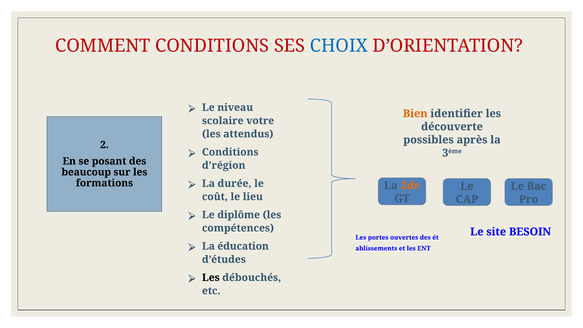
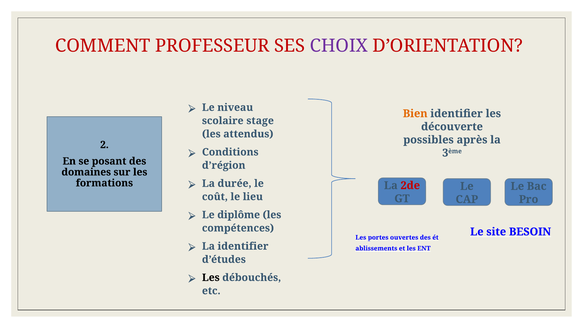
COMMENT CONDITIONS: CONDITIONS -> PROFESSEUR (212, 46)
CHOIX colour: blue -> purple (339, 46)
votre: votre -> stage (260, 121)
beaucoup: beaucoup -> domaines (86, 172)
2de colour: orange -> red (410, 185)
La éducation: éducation -> identifier (243, 246)
